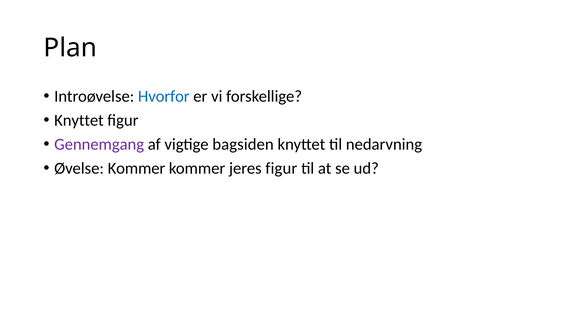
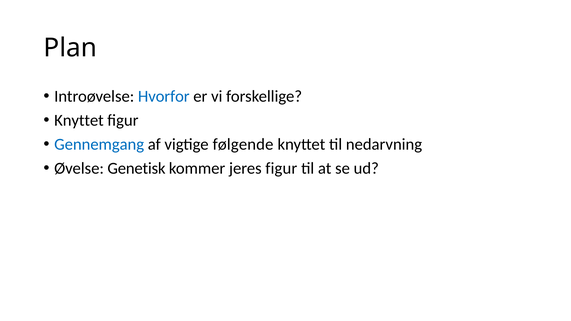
Gennemgang colour: purple -> blue (99, 144)
bagsiden: bagsiden -> følgende (243, 144)
Øvelse Kommer: Kommer -> Genetisk (136, 168)
